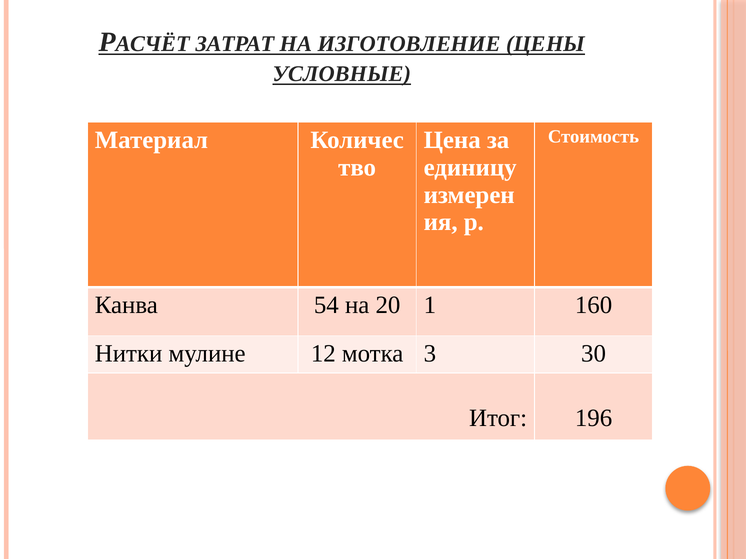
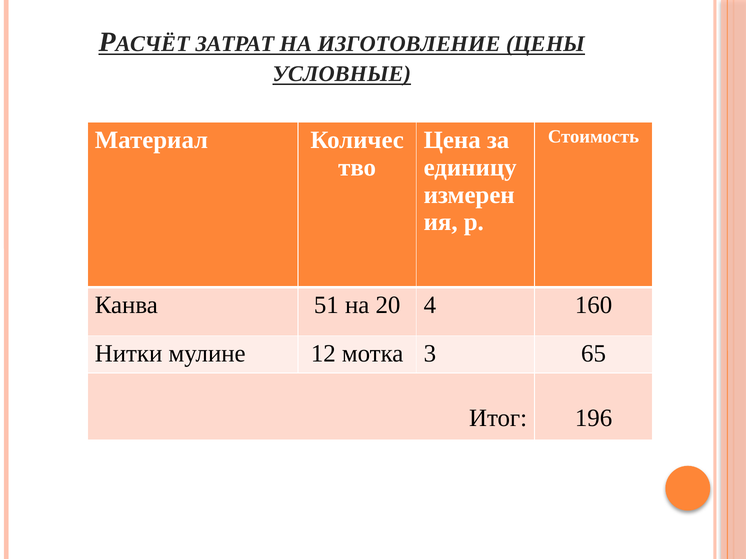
54: 54 -> 51 (326, 305)
1: 1 -> 4 (430, 305)
30: 30 -> 65 (594, 354)
